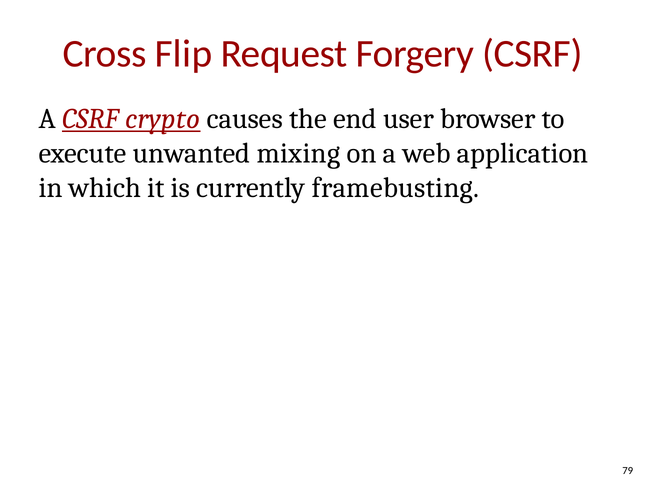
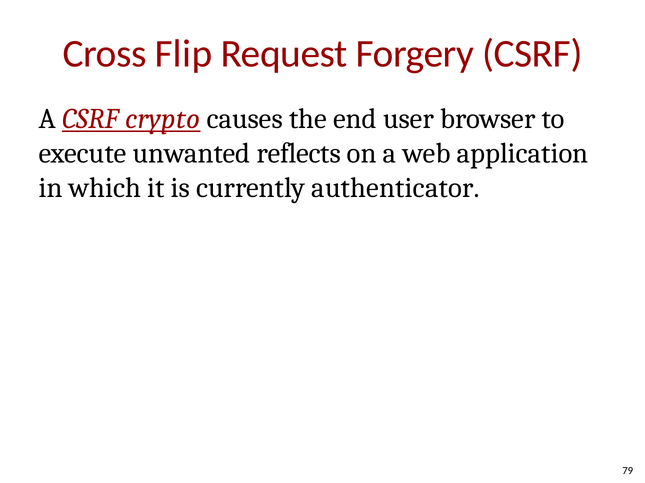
mixing: mixing -> reflects (299, 154)
framebusting: framebusting -> authenticator (396, 188)
